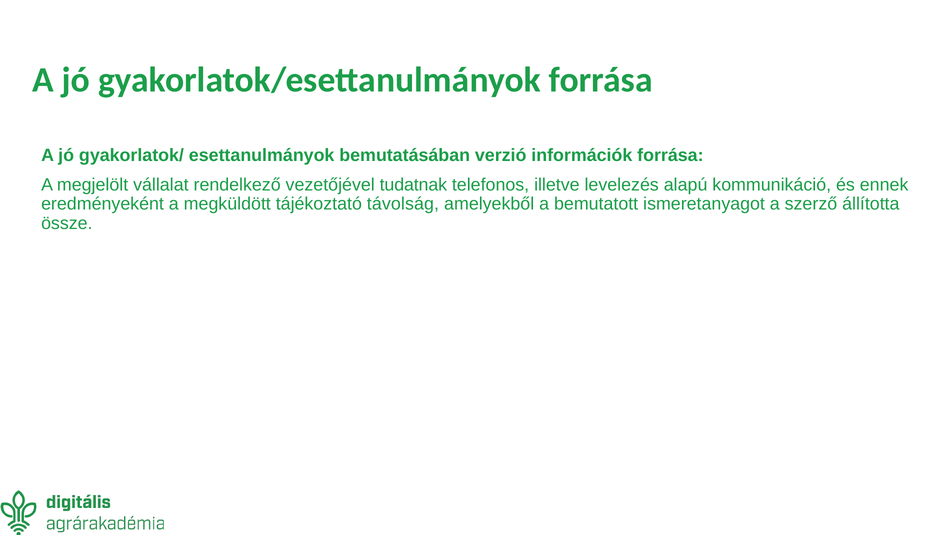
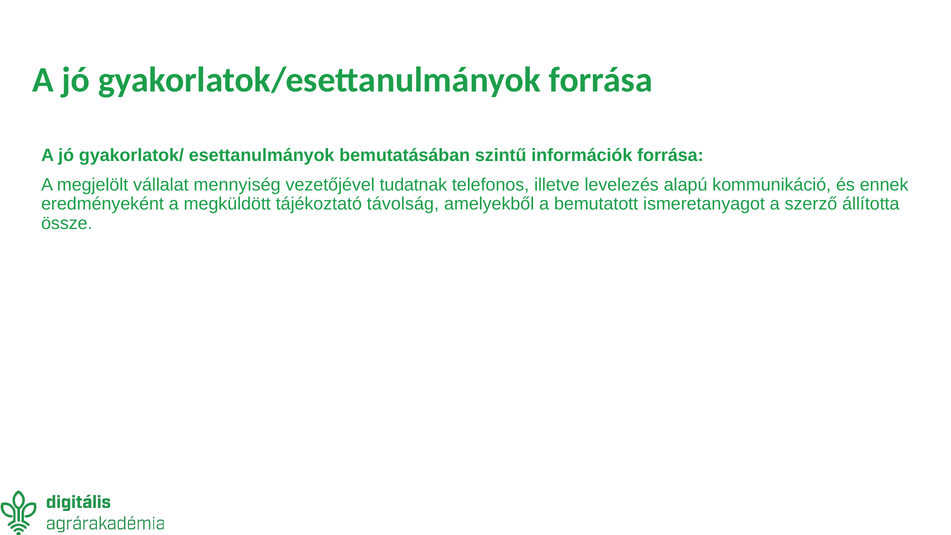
verzió: verzió -> szintű (501, 155)
rendelkező: rendelkező -> mennyiség (237, 185)
